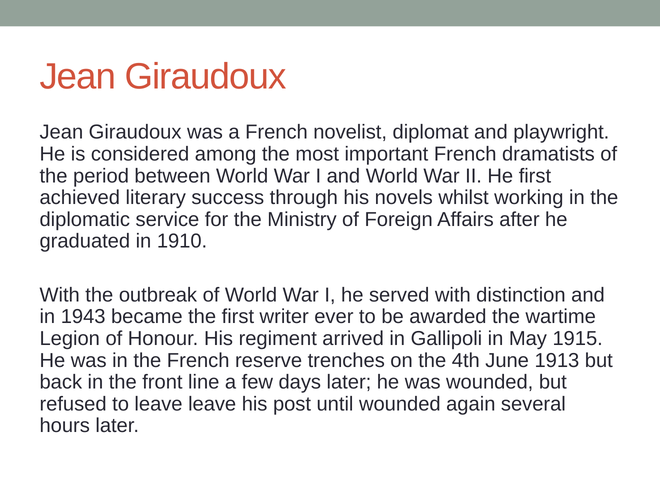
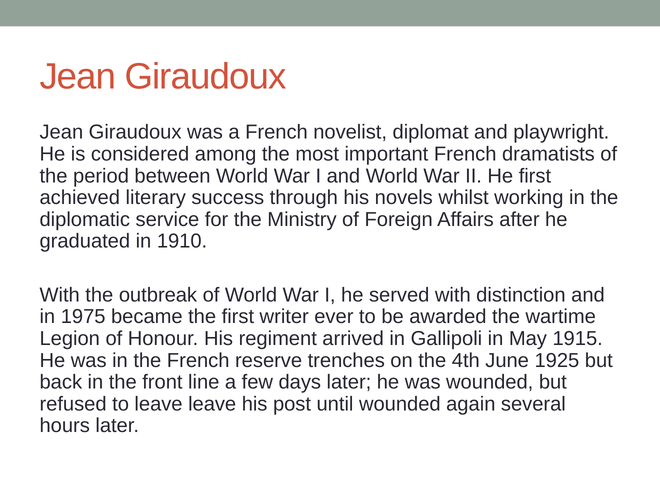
1943: 1943 -> 1975 (83, 317)
1913: 1913 -> 1925 (557, 360)
